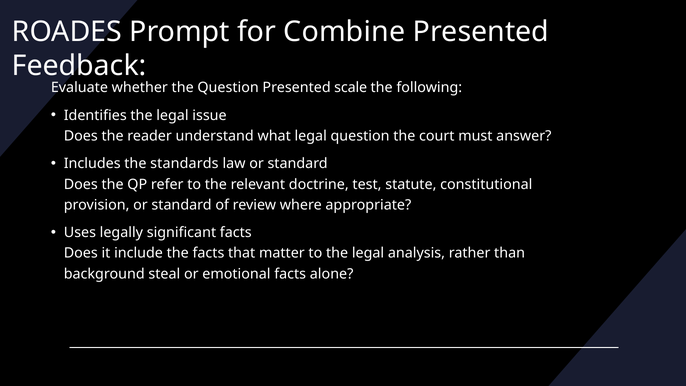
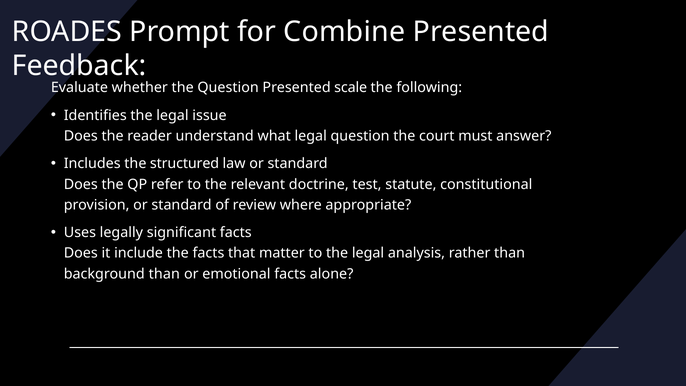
standards: standards -> structured (185, 164)
background steal: steal -> than (164, 274)
